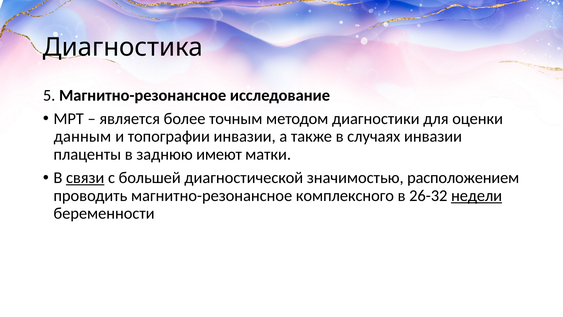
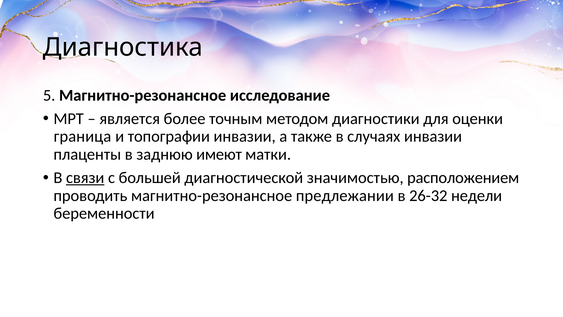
данным: данным -> граница (82, 136)
комплексного: комплексного -> предлежании (345, 195)
недели underline: present -> none (477, 195)
